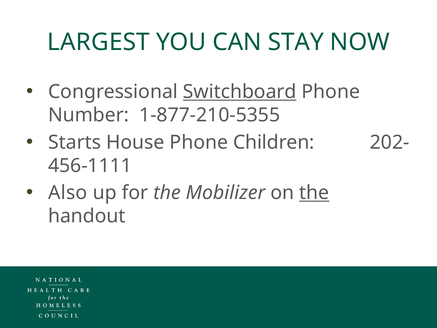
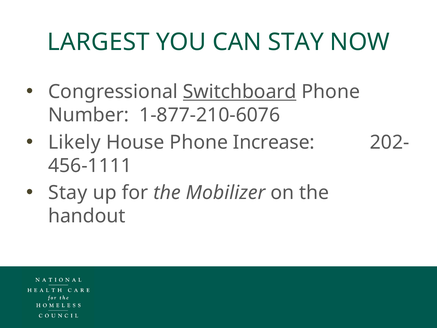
1-877-210-5355: 1-877-210-5355 -> 1-877-210-6076 (210, 115)
Starts: Starts -> Likely (74, 142)
Children: Children -> Increase (274, 142)
Also: Also -> Stay (68, 193)
the underline: present -> none (314, 193)
